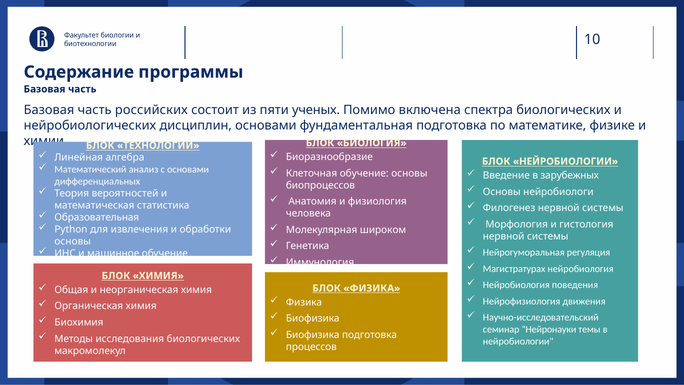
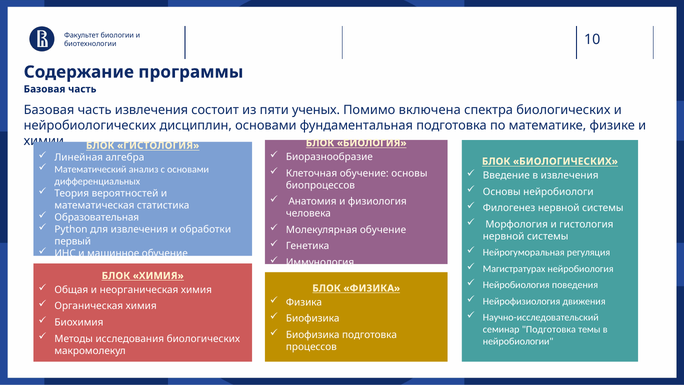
часть российских: российских -> извлечения (151, 110)
БЛОК ТЕХНОЛОГИЙ: ТЕХНОЛОГИЙ -> ГИСТОЛОГИЯ (158, 145)
БЛОК НЕЙРОБИОЛОГИИ: НЕЙРОБИОЛОГИИ -> БИОЛОГИЧЕСКИХ (565, 161)
в зарубежных: зарубежных -> извлечения (570, 175)
Молекулярная широком: широком -> обучение (383, 230)
основы: основы -> первый (73, 241)
семинар Нейронауки: Нейронауки -> Подготовка (549, 329)
